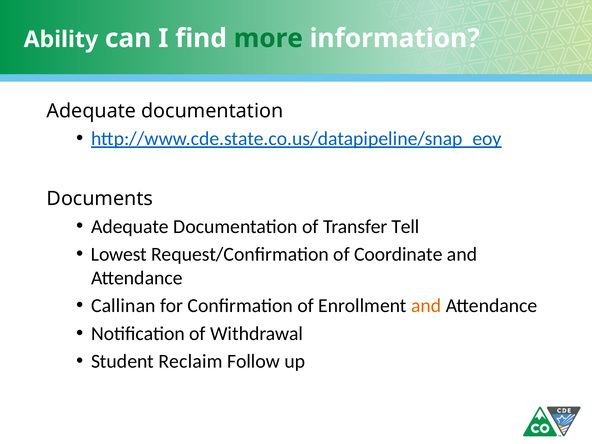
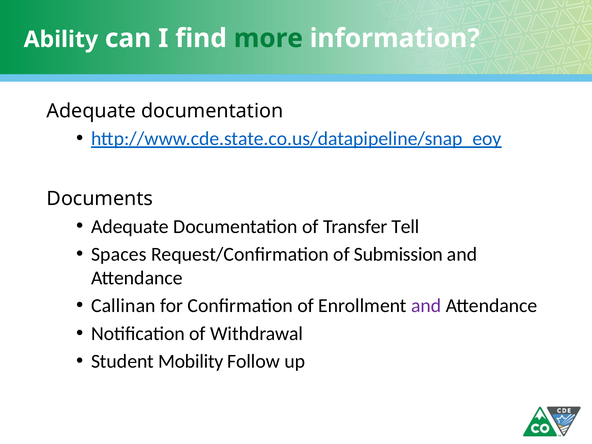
Lowest: Lowest -> Spaces (119, 254)
Coordinate: Coordinate -> Submission (398, 254)
and colour: orange -> purple (426, 306)
Reclaim: Reclaim -> Mobility (191, 361)
